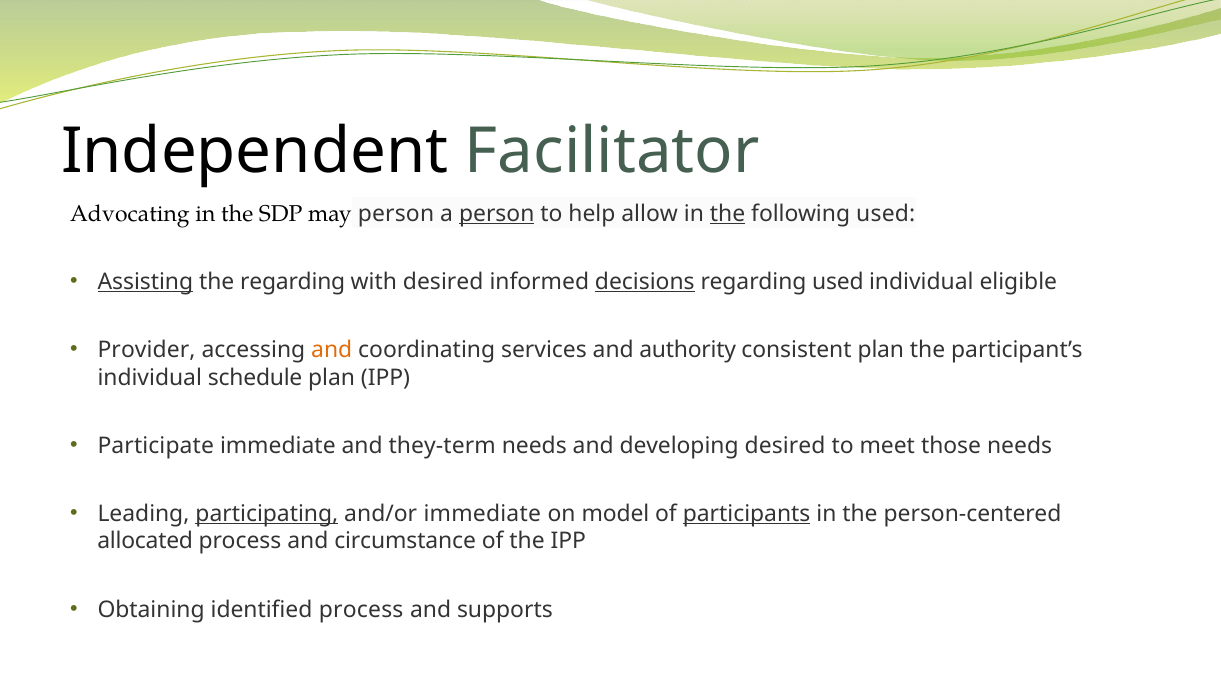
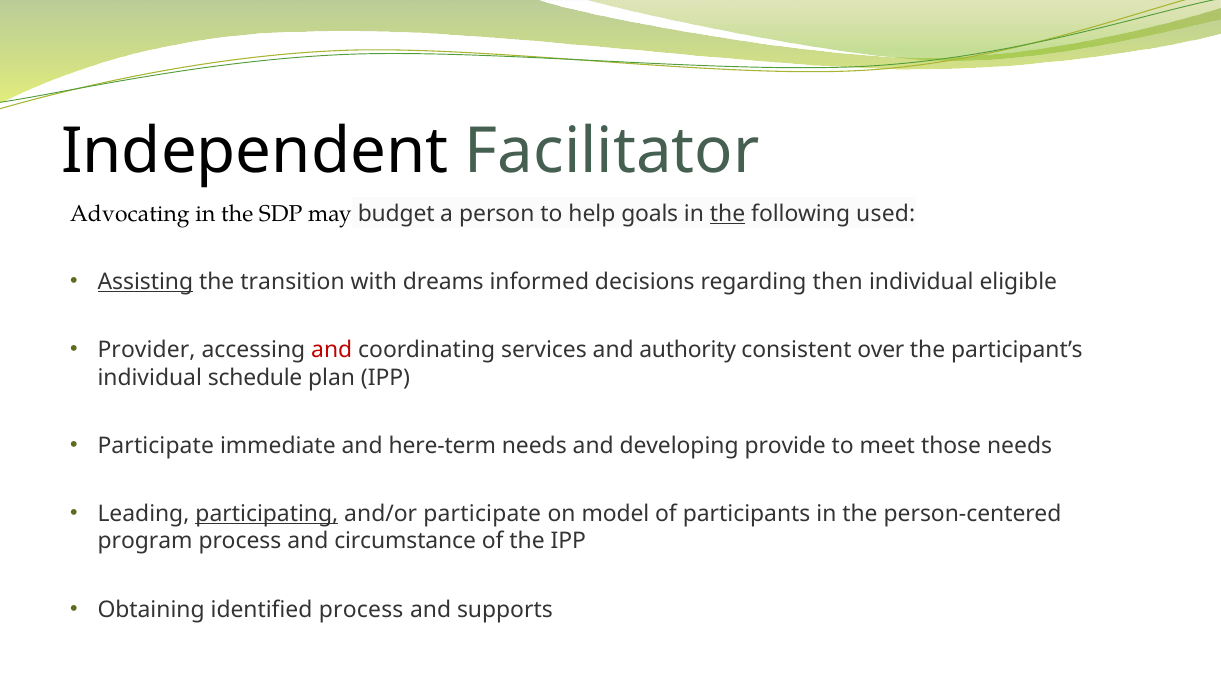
may person: person -> budget (396, 214)
person underline: present -> none (497, 214)
allow: allow -> goals (650, 214)
the regarding: regarding -> transition (293, 282)
with desired: desired -> dreams (443, 282)
decisions underline: present -> none (645, 282)
regarding used: used -> then (838, 282)
and colour: orange -> red (332, 350)
consistent plan: plan -> over (881, 350)
they-term: they-term -> here-term (442, 446)
developing desired: desired -> provide (785, 446)
and/or immediate: immediate -> participate (482, 514)
participants underline: present -> none (747, 514)
allocated: allocated -> program (145, 541)
